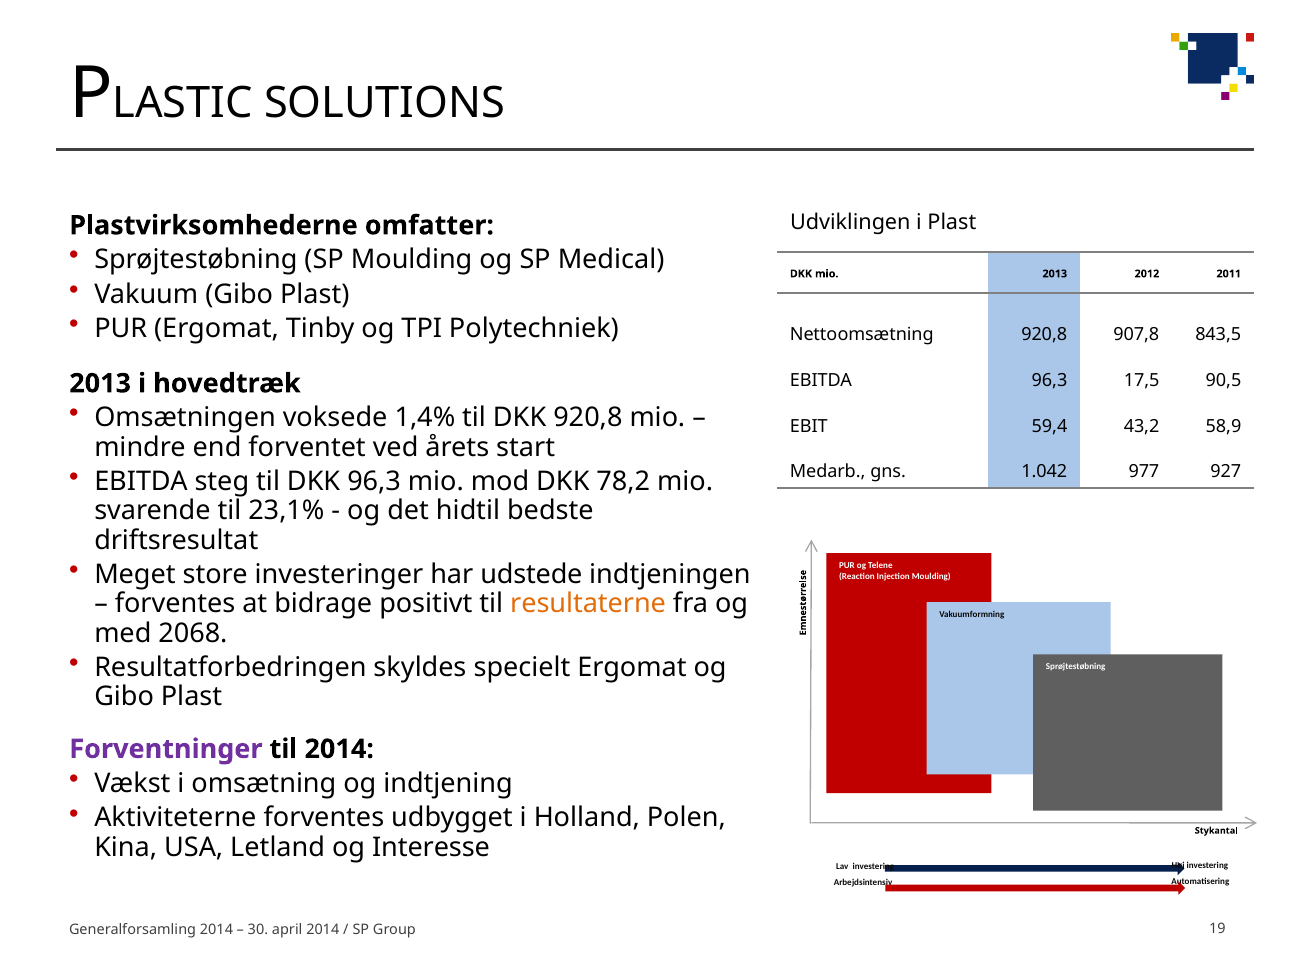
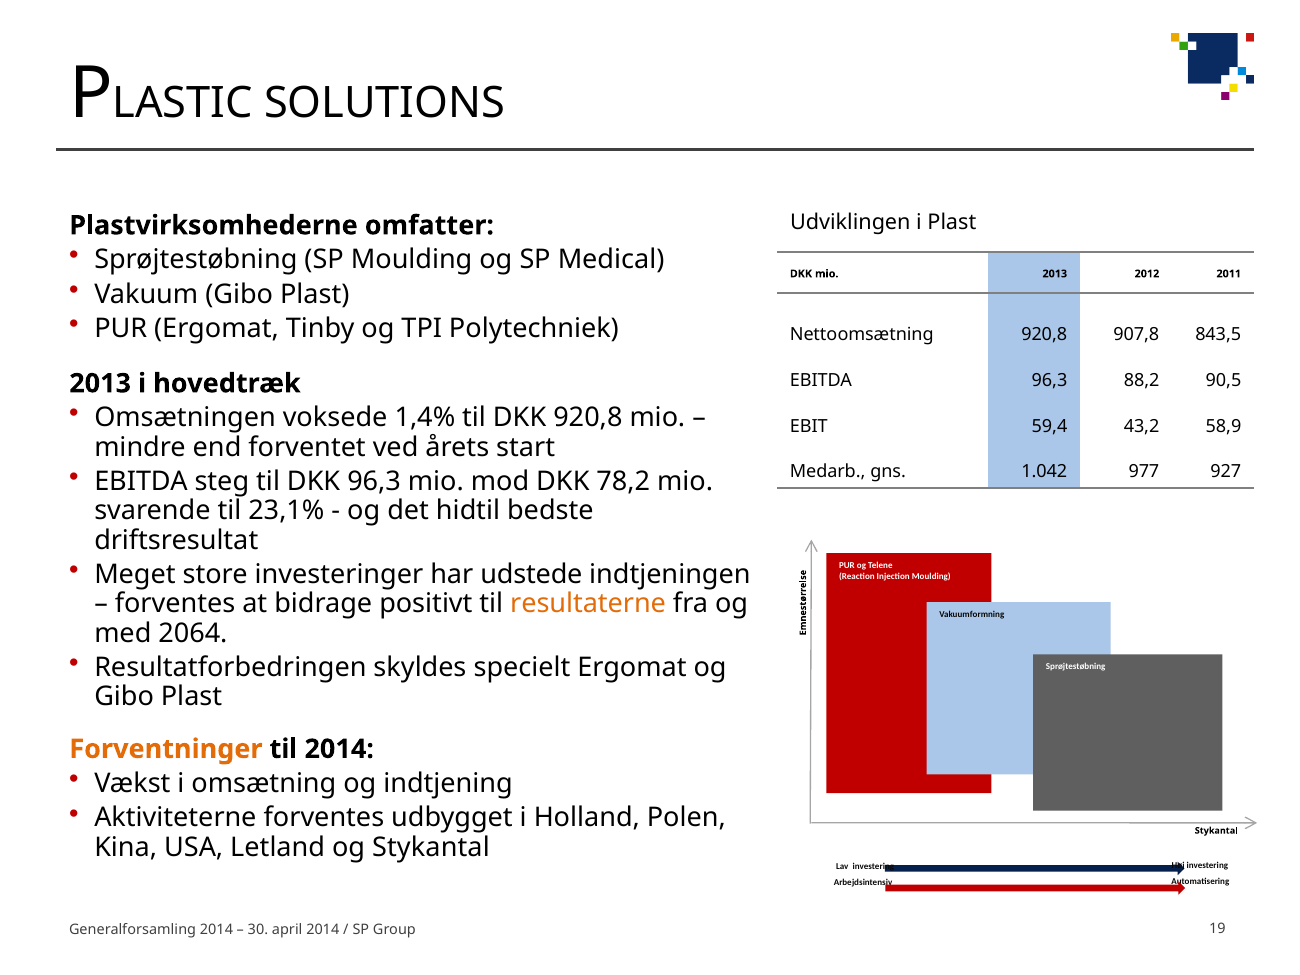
17,5: 17,5 -> 88,2 (1142, 380)
2068: 2068 -> 2064 (193, 633)
Forventninger colour: purple -> orange (166, 749)
og Interesse: Interesse -> Stykantal (431, 847)
